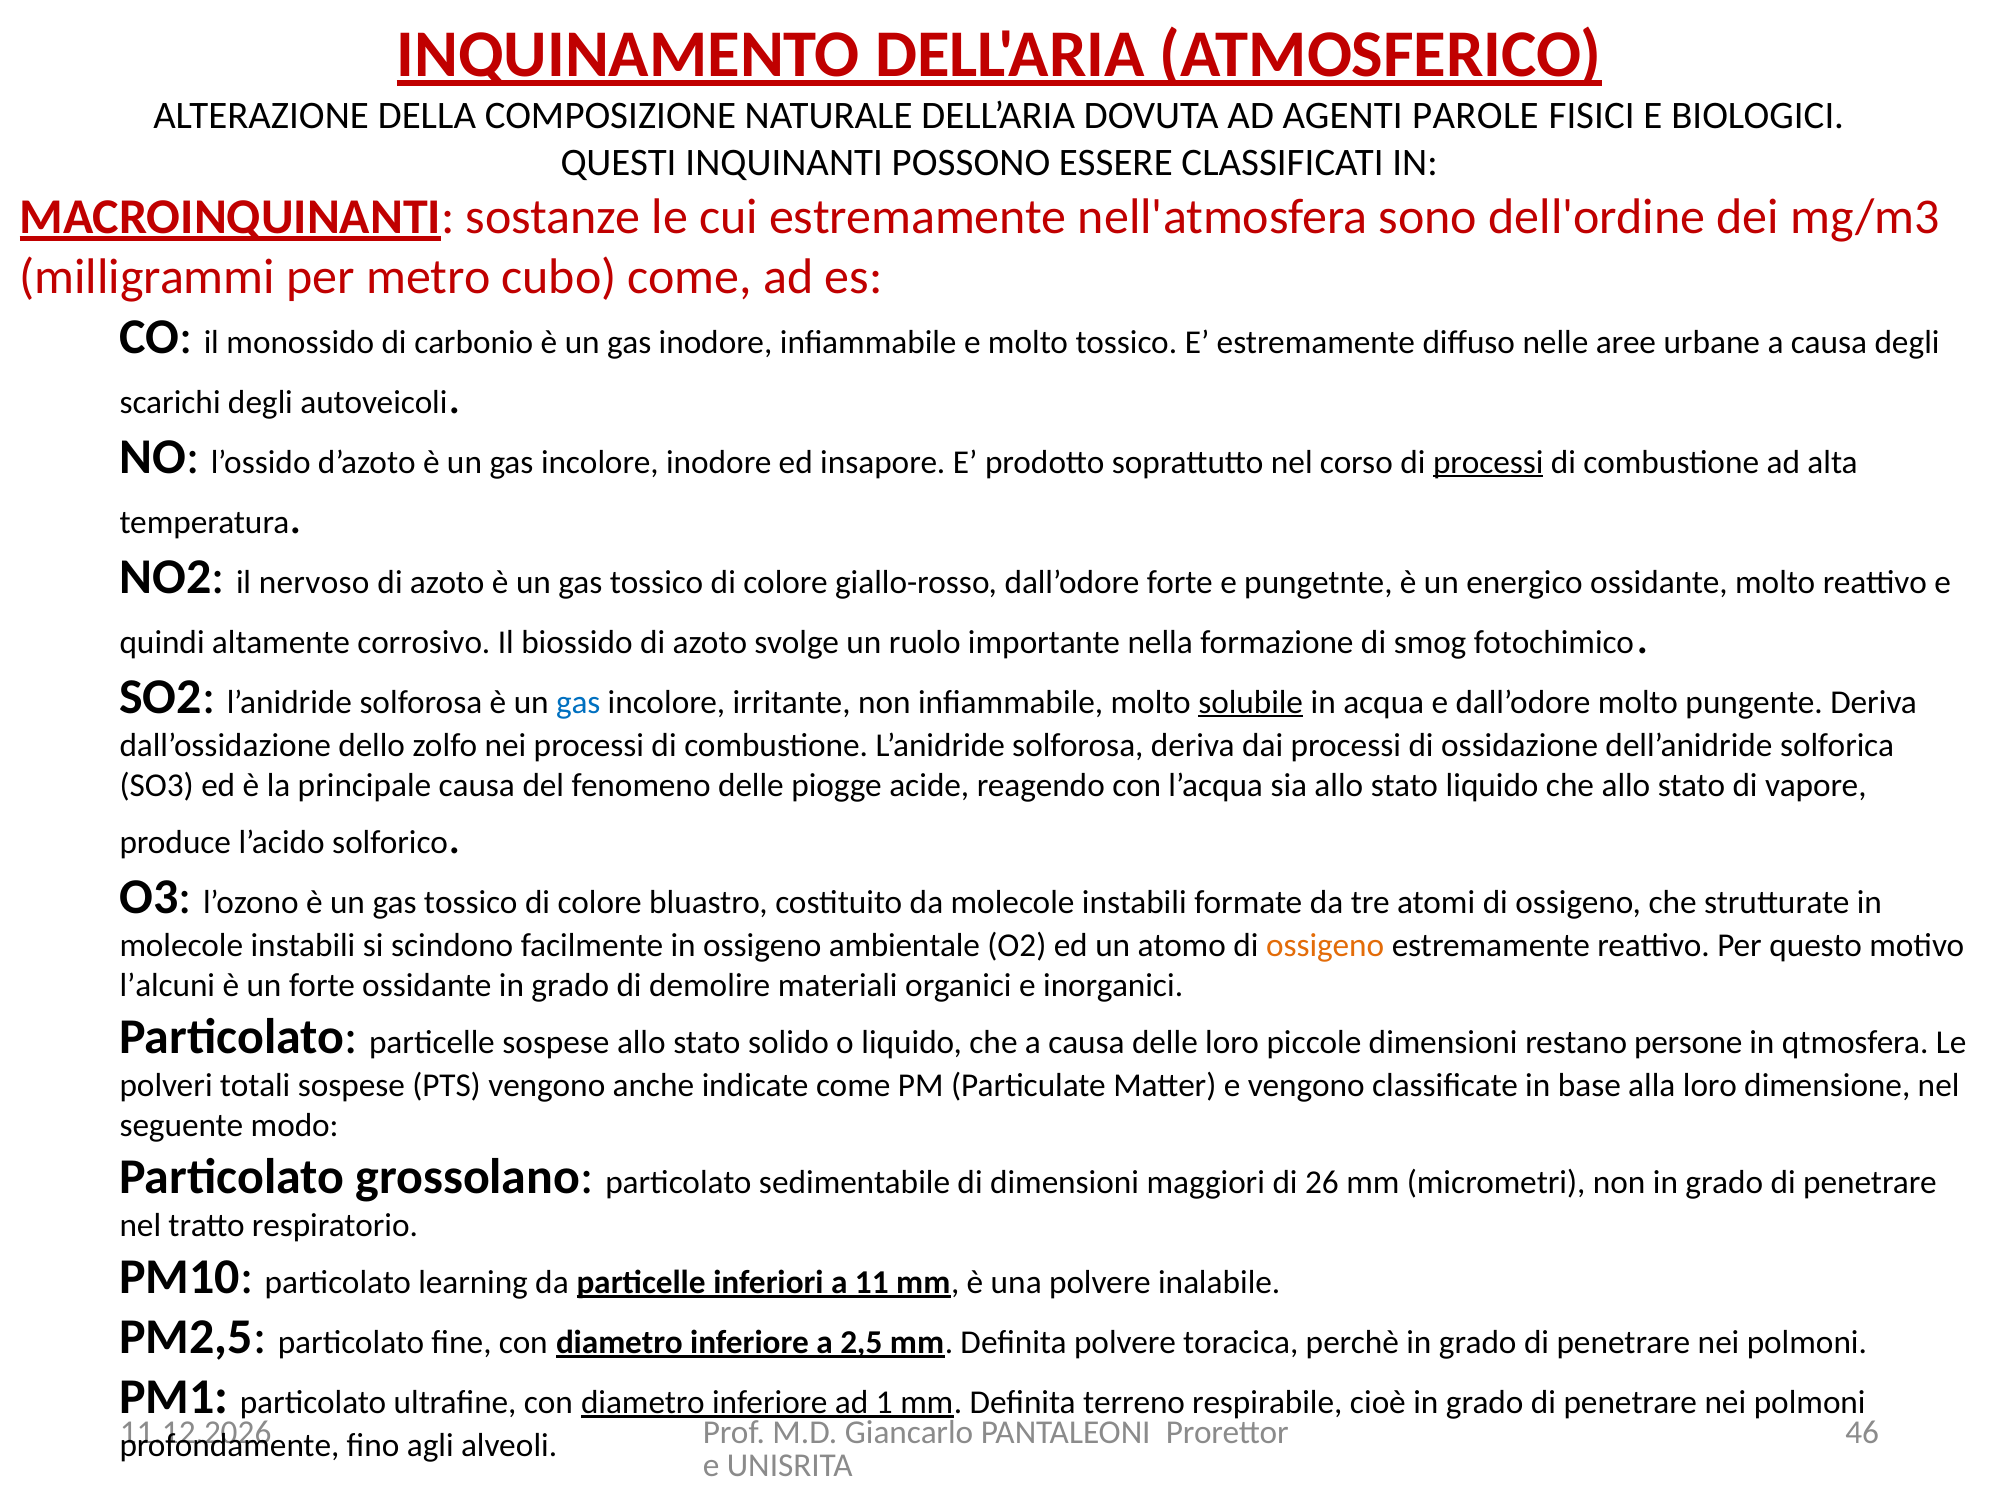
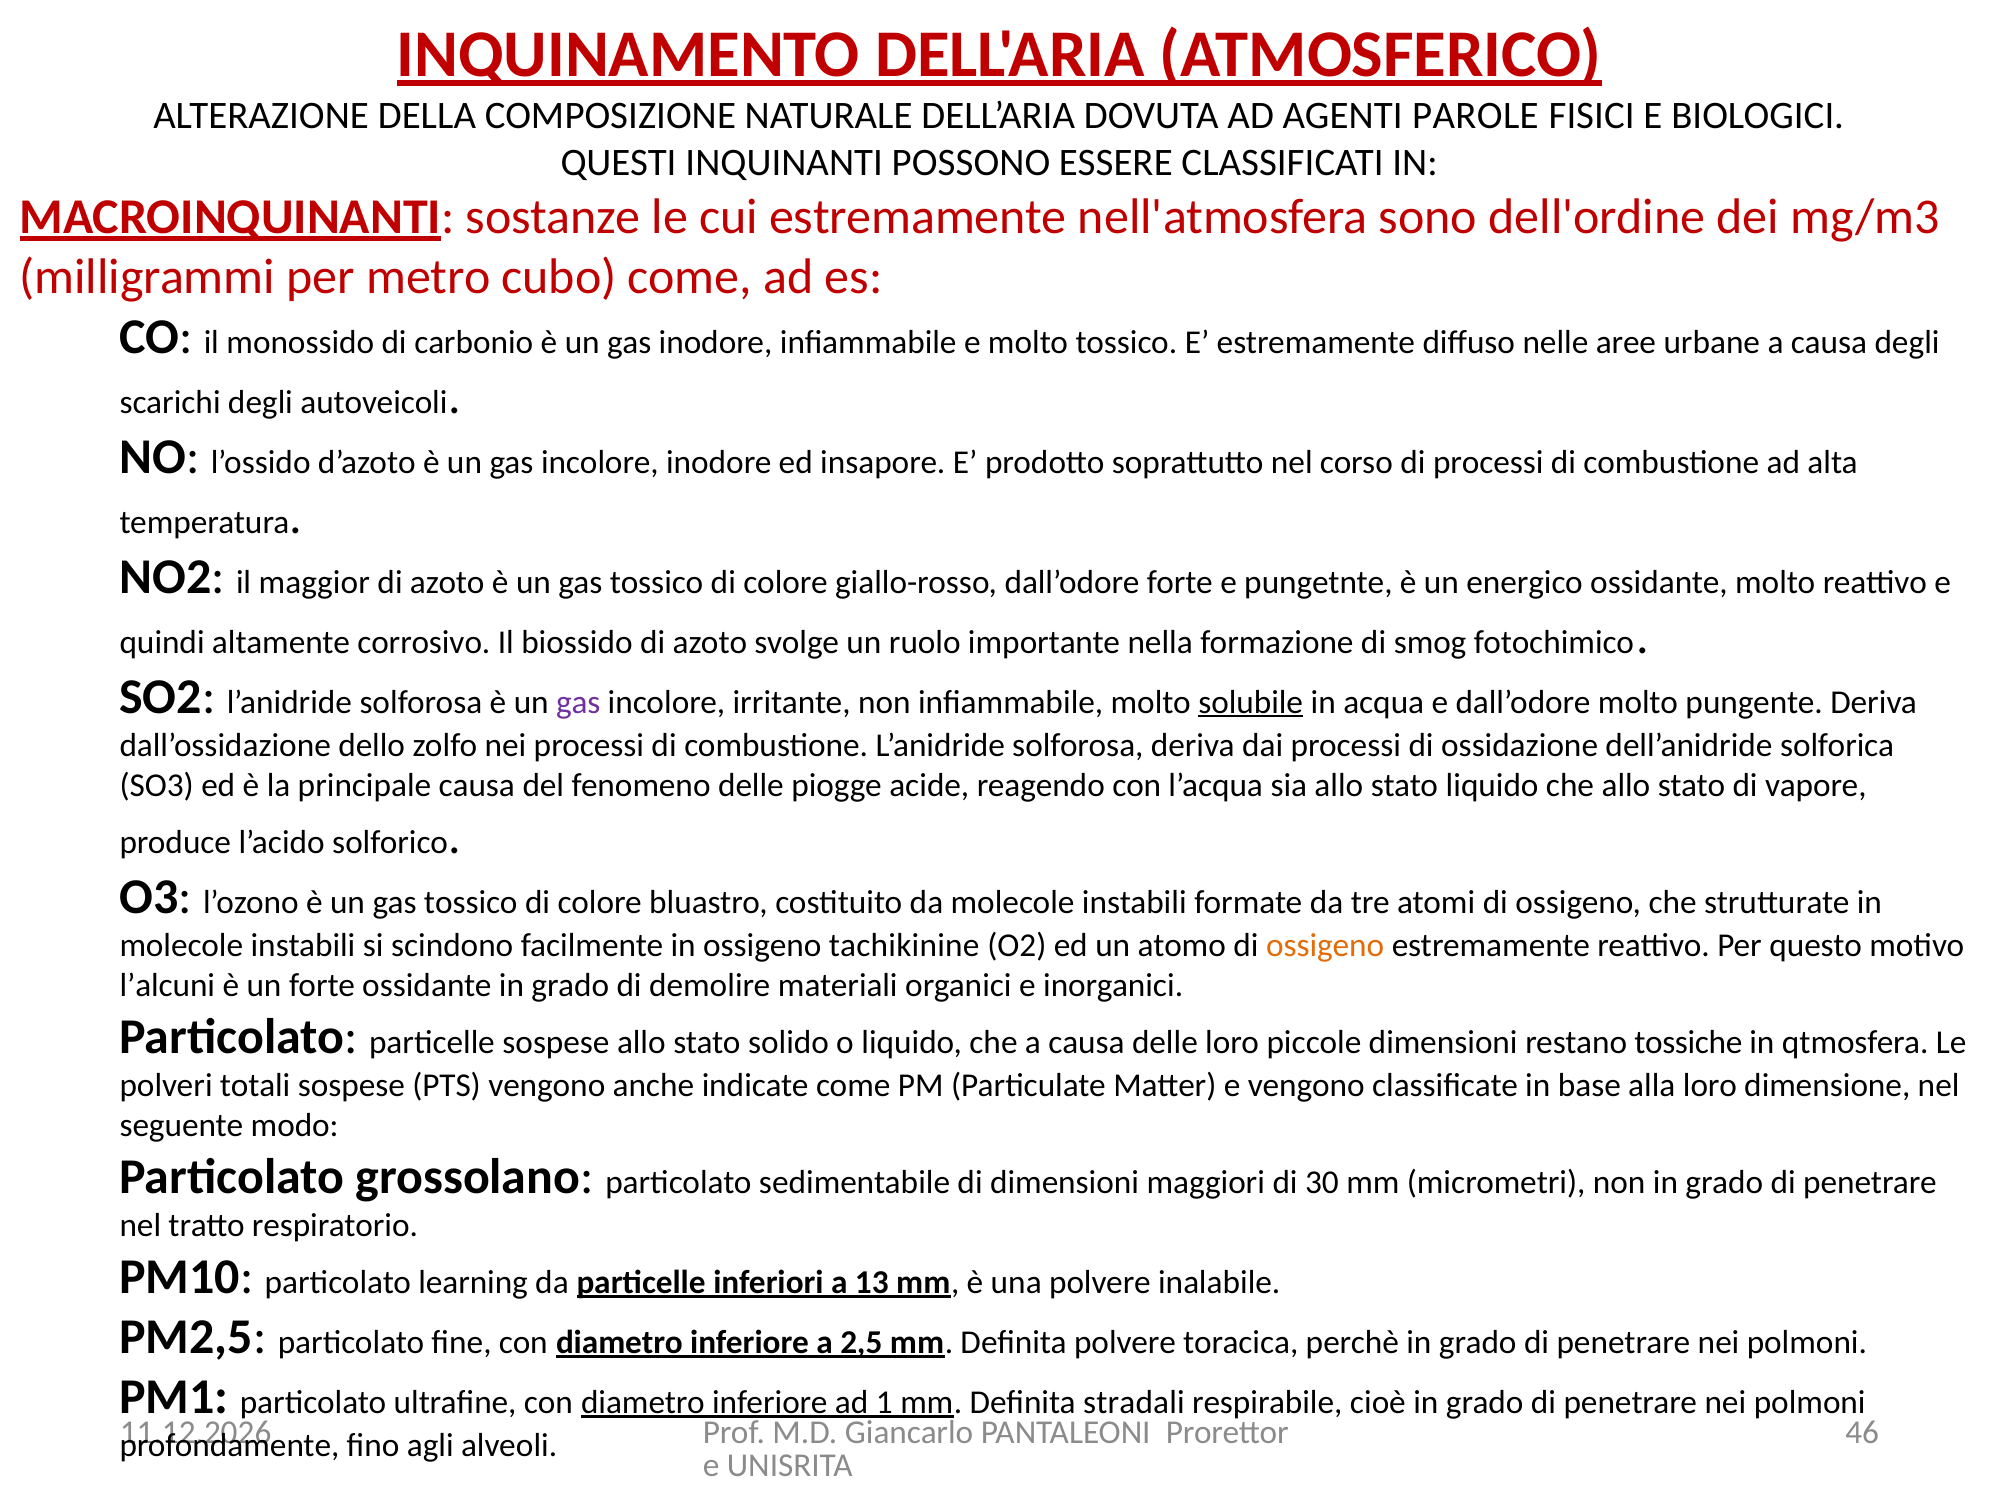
processi underline: present -> none (1488, 462)
nervoso: nervoso -> maggior (314, 582)
gas colour: blue -> purple (578, 702)
ambientale: ambientale -> tachikinine (904, 945)
persone: persone -> tossiche (1688, 1042)
26: 26 -> 30 (1322, 1182)
11: 11 -> 13 (872, 1282)
terreno: terreno -> stradali (1134, 1401)
